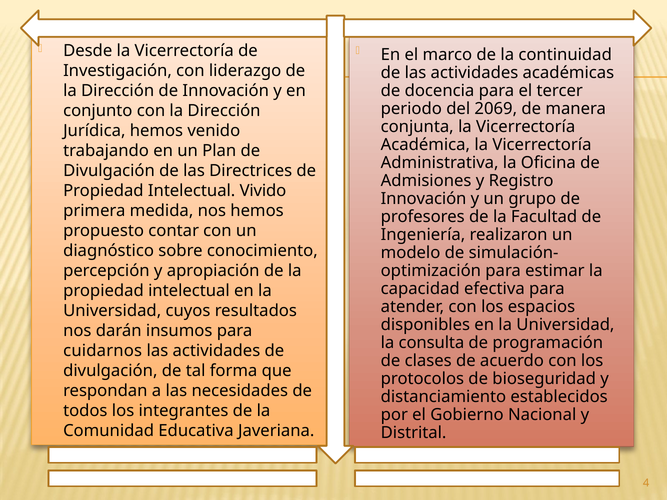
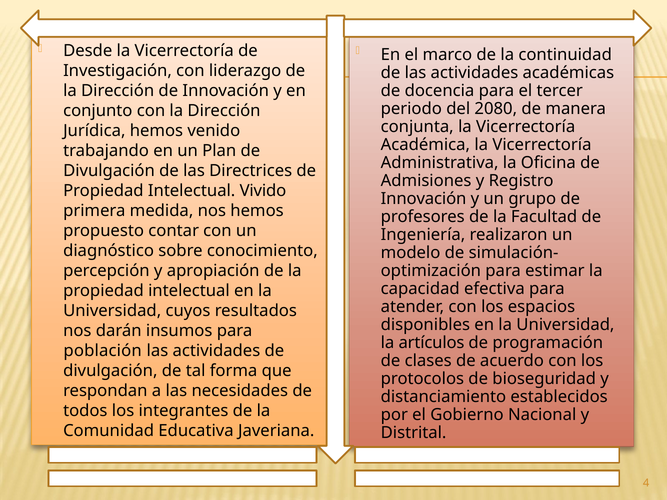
2069: 2069 -> 2080 (496, 109)
consulta: consulta -> artículos (431, 343)
cuidarnos: cuidarnos -> población (103, 351)
